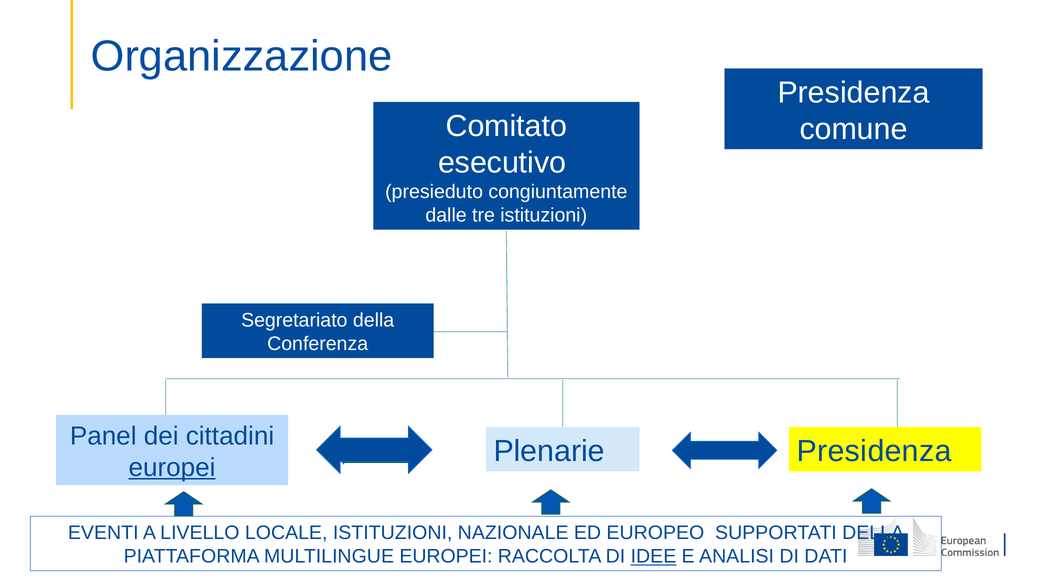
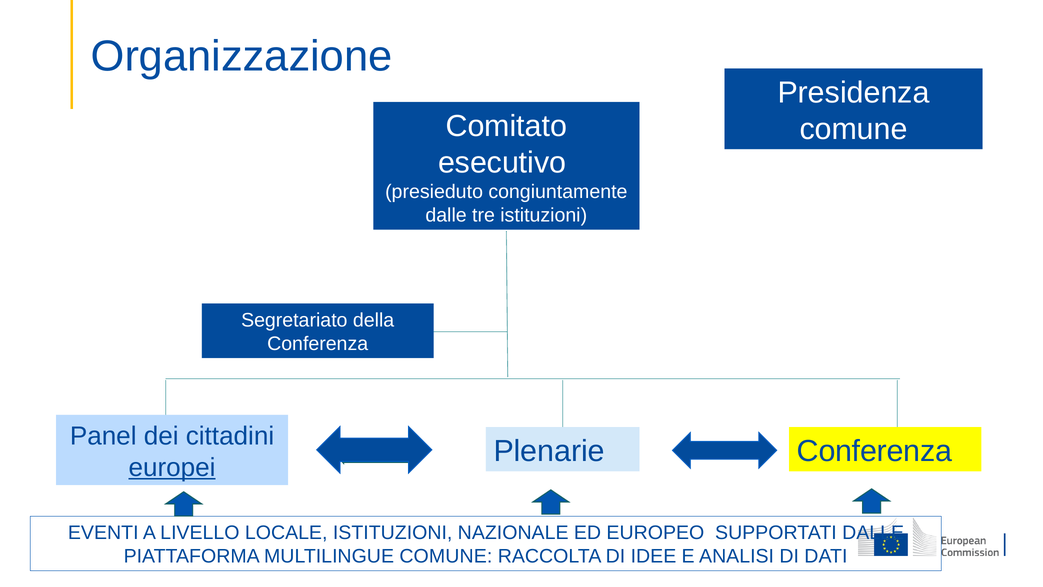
Plenarie Presidenza: Presidenza -> Conferenza (874, 451)
SUPPORTATI DELLA: DELLA -> DALLE (873, 533)
MULTILINGUE EUROPEI: EUROPEI -> COMUNE (446, 556)
IDEE underline: present -> none (653, 556)
